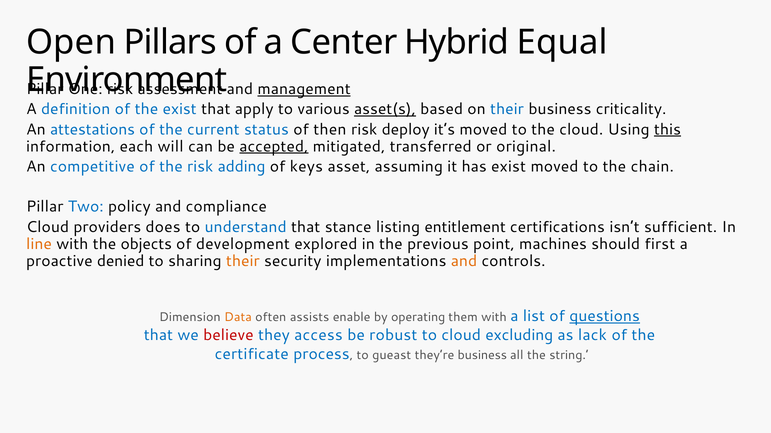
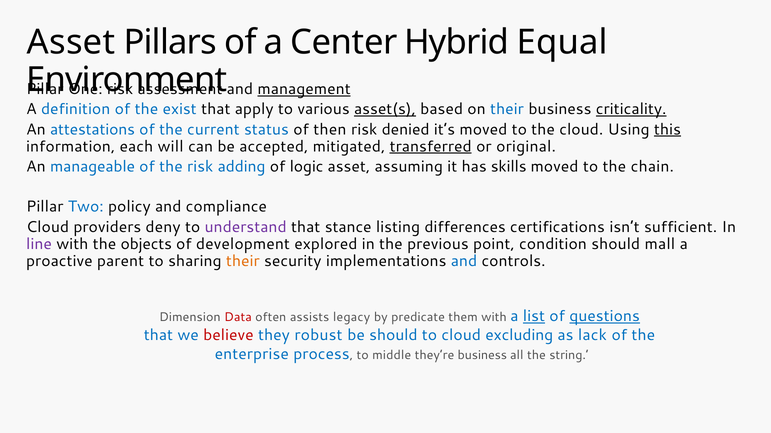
Open: Open -> Asset (71, 42)
criticality underline: none -> present (631, 109)
deploy: deploy -> denied (406, 130)
accepted underline: present -> none (274, 147)
transferred underline: none -> present (431, 147)
competitive: competitive -> manageable (93, 167)
keys: keys -> logic (307, 167)
has exist: exist -> skills (509, 167)
does: does -> deny (163, 227)
understand colour: blue -> purple (246, 227)
entitlement: entitlement -> differences (465, 227)
line colour: orange -> purple (39, 244)
machines: machines -> condition (553, 244)
first: first -> mall (660, 244)
denied: denied -> parent (121, 261)
and colour: orange -> blue (464, 261)
Data colour: orange -> red (238, 318)
enable: enable -> legacy (352, 318)
operating: operating -> predicate (418, 318)
list underline: none -> present (534, 317)
access: access -> robust (318, 336)
be robust: robust -> should (393, 336)
certificate: certificate -> enterprise (252, 354)
gueast: gueast -> middle (392, 355)
